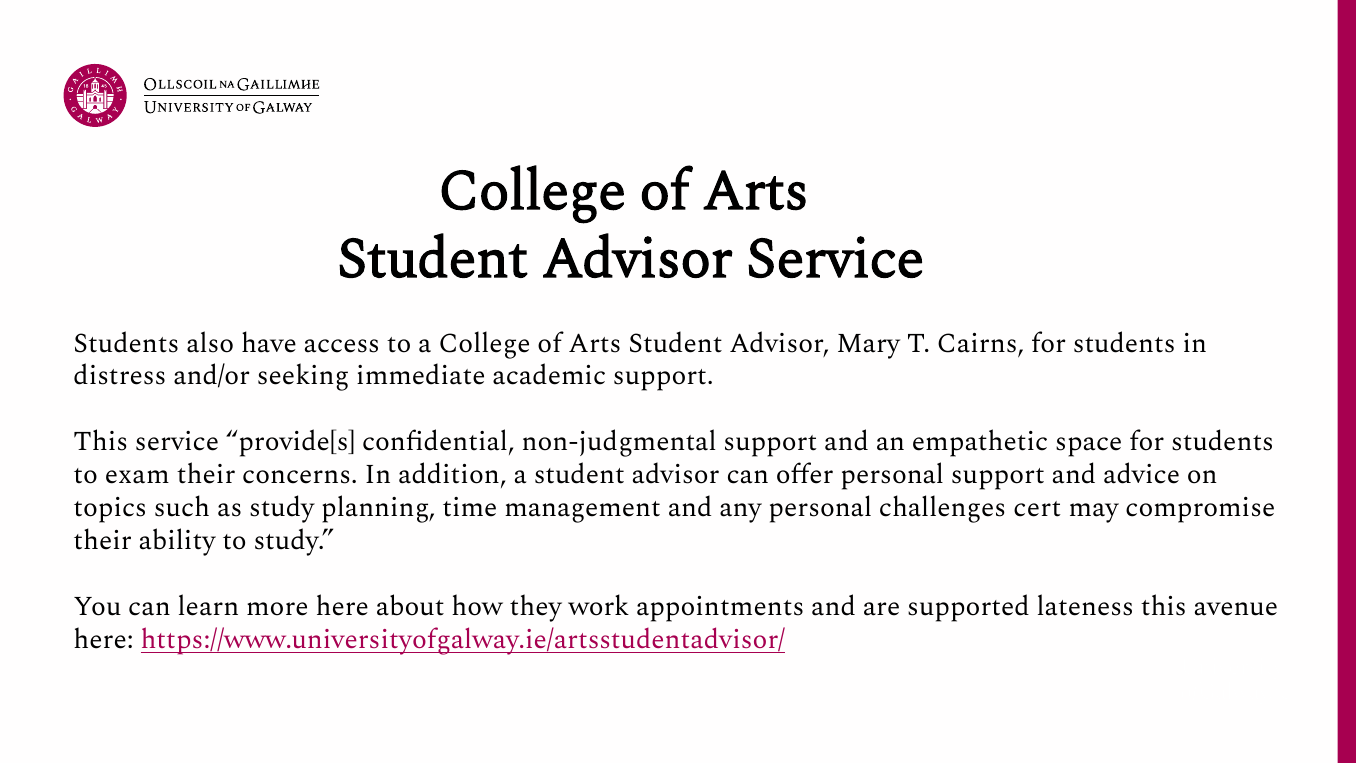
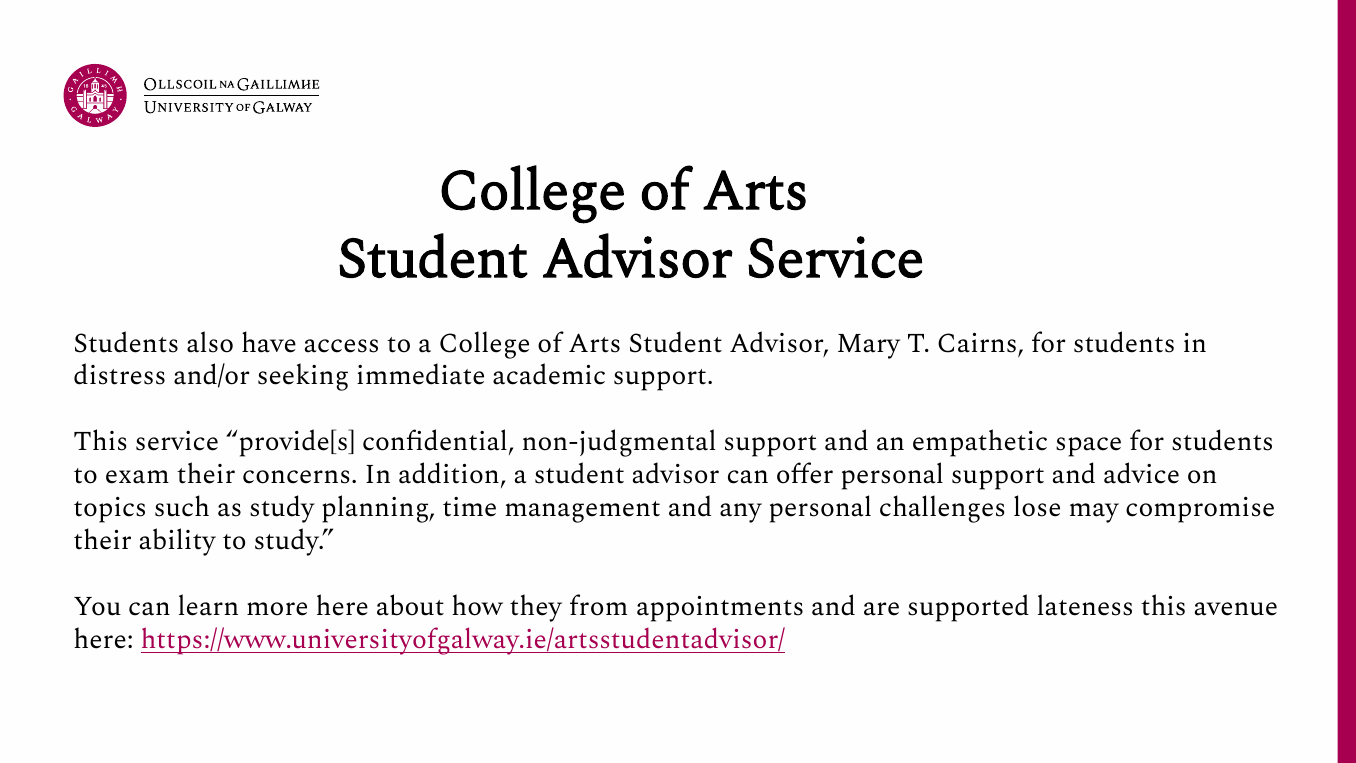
cert: cert -> lose (1037, 507)
work: work -> from (599, 606)
